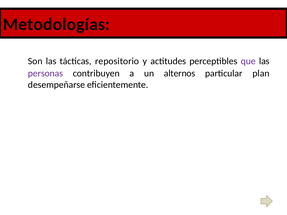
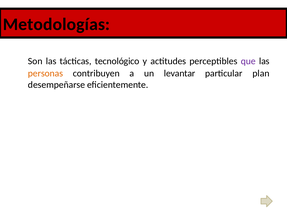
repositorio: repositorio -> tecnológico (117, 61)
personas colour: purple -> orange (46, 73)
alternos: alternos -> levantar (180, 73)
